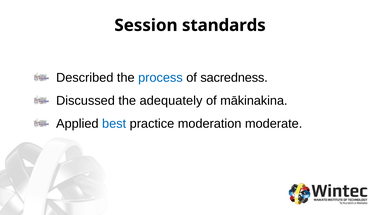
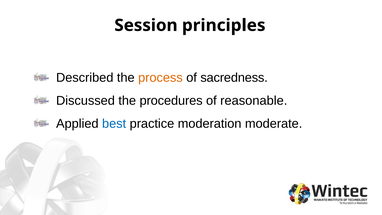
standards: standards -> principles (224, 25)
process colour: blue -> orange (160, 78)
adequately: adequately -> procedures (171, 101)
mākinakina: mākinakina -> reasonable (254, 101)
